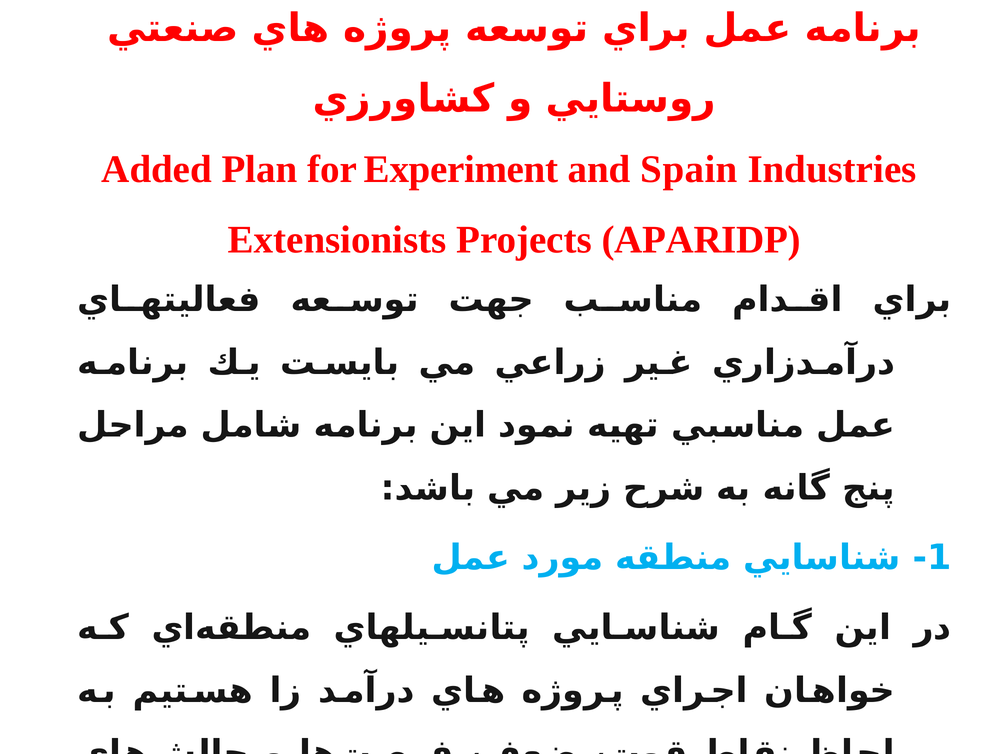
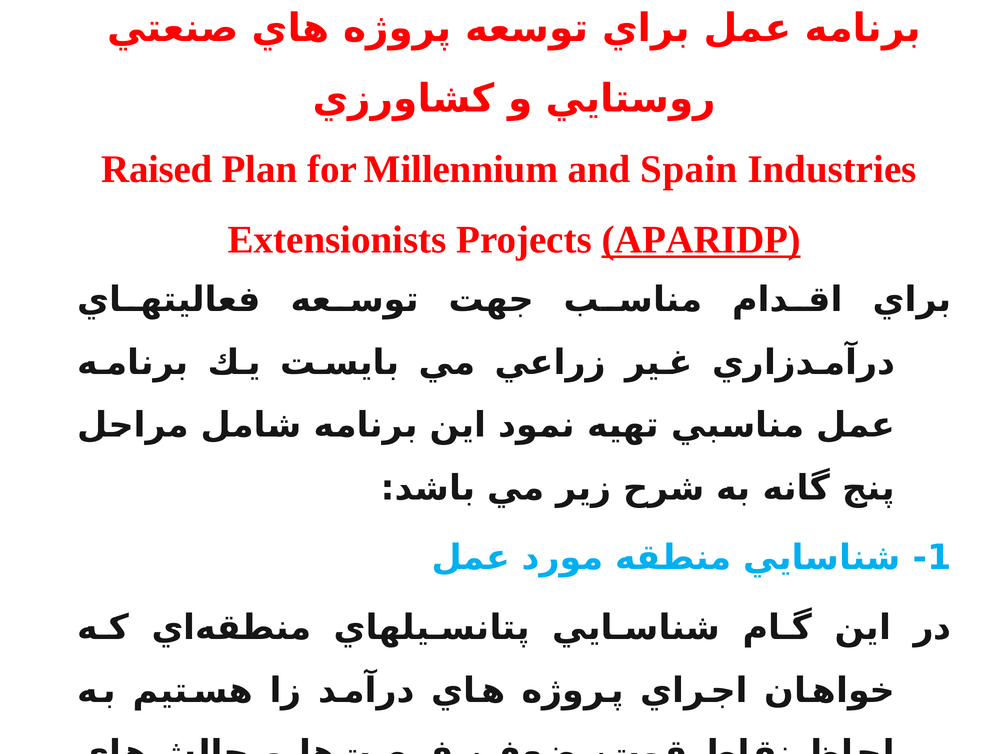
Added: Added -> Raised (157, 169)
Experiment: Experiment -> Millennium (461, 169)
APARIDP underline: none -> present (701, 240)
